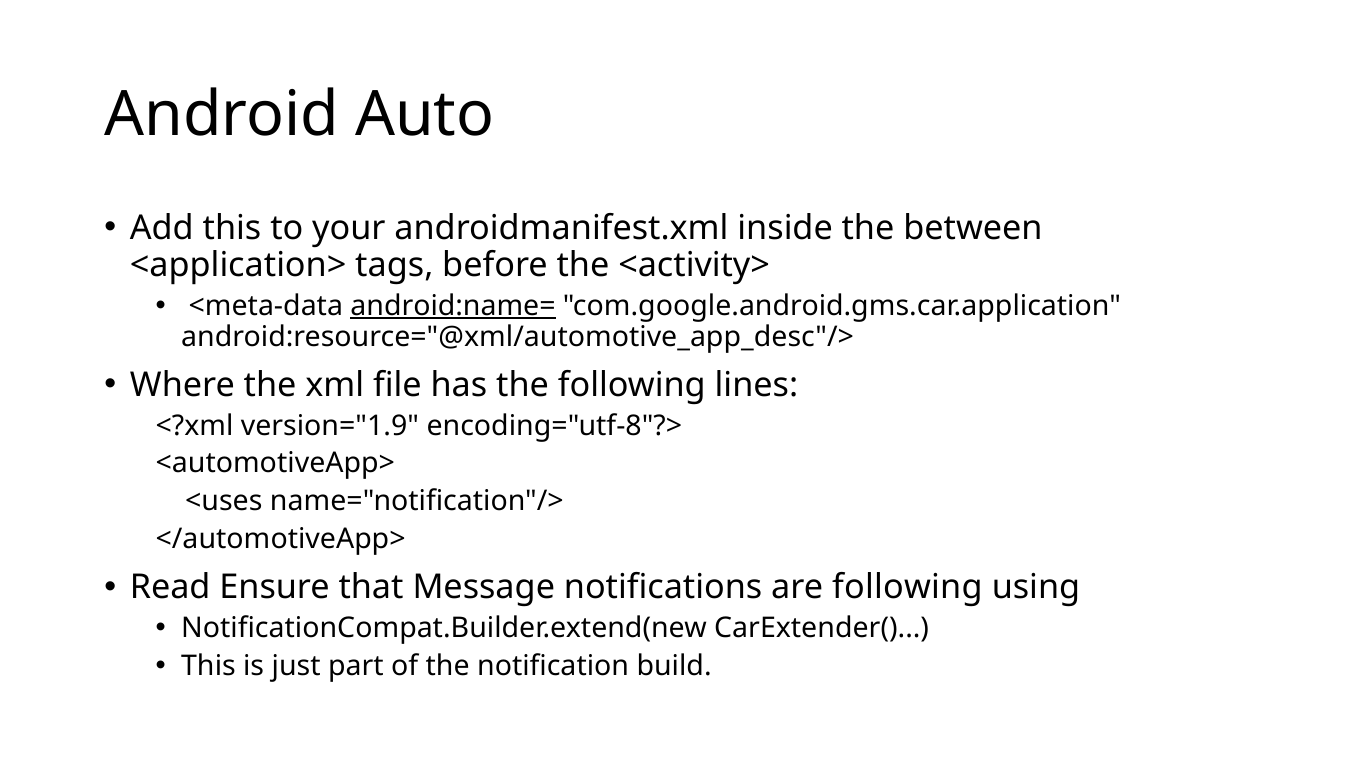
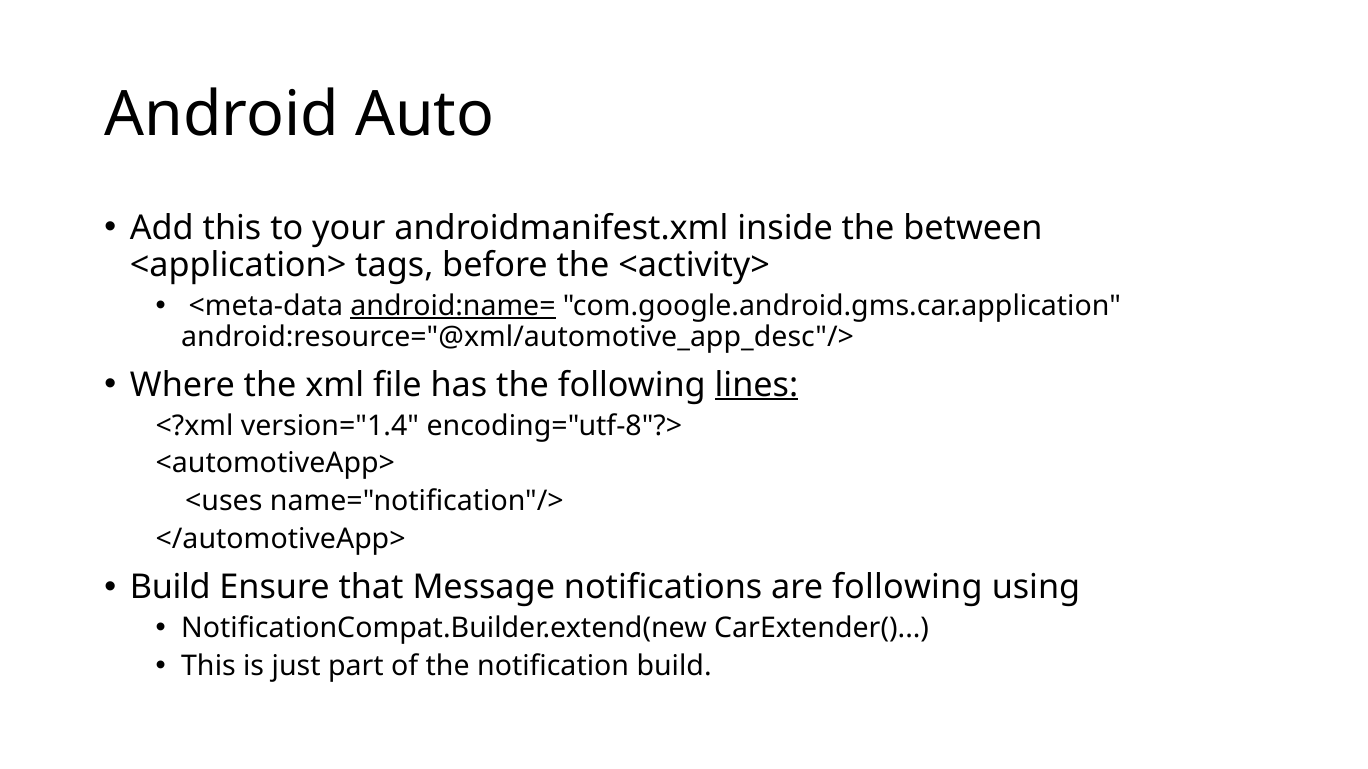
lines underline: none -> present (756, 385)
version="1.9: version="1.9 -> version="1.4 (330, 426)
Read: Read -> Build (170, 588)
